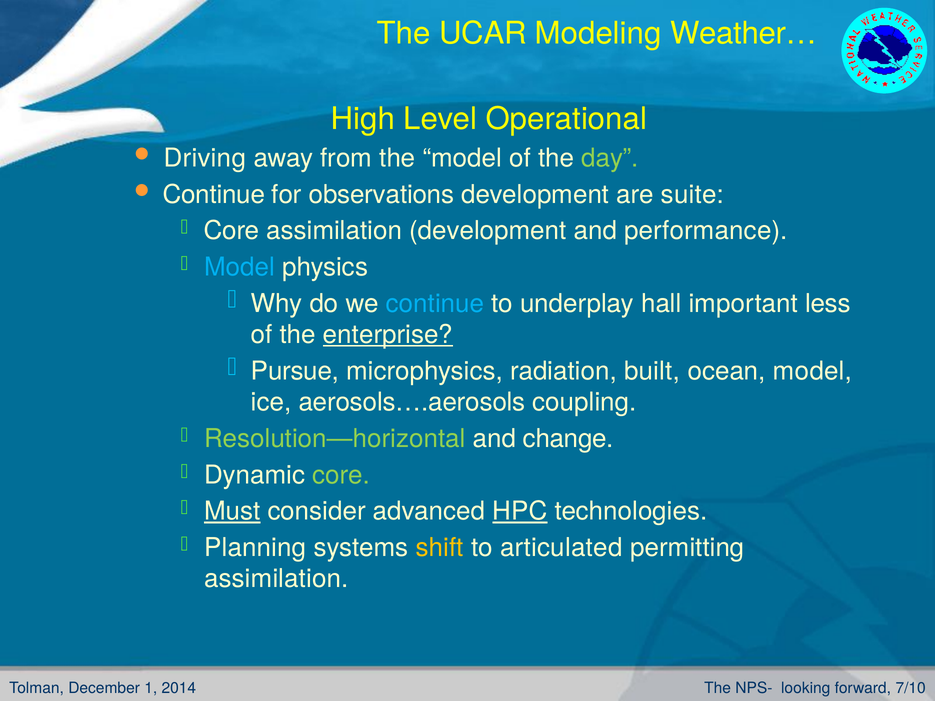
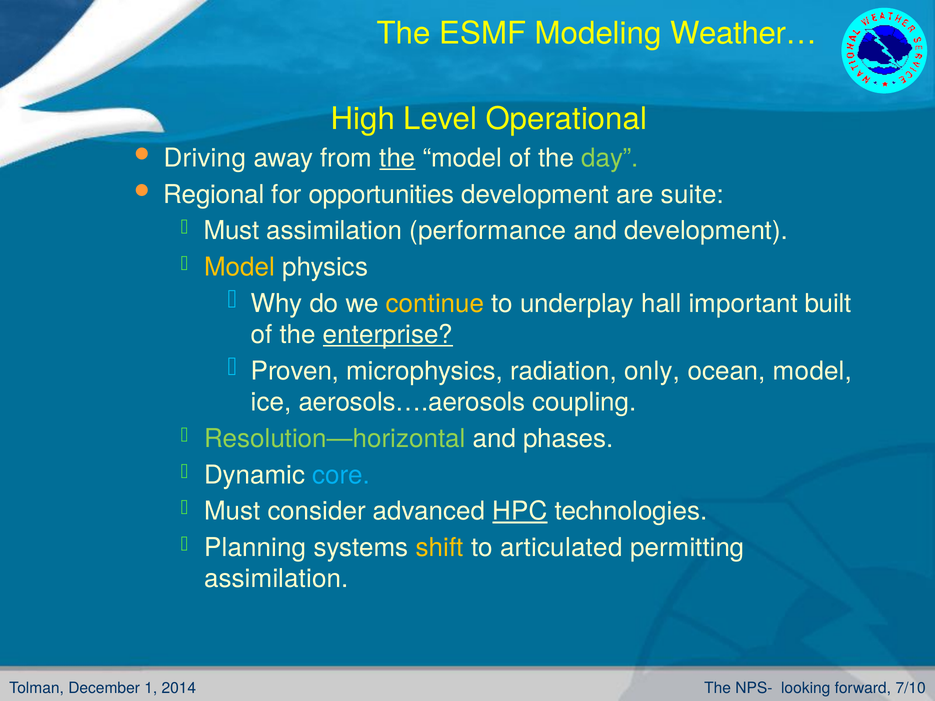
UCAR: UCAR -> ESMF (483, 33)
the underline: none -> present (397, 158)
Continue: Continue -> Regional (214, 195)
observations: observations -> opportunities (382, 195)
Core: Core -> Must (232, 231)
assimilation development: development -> performance (488, 231)
and performance: performance -> development (706, 231)
Model colour: light blue -> yellow (240, 267)
continue colour: light blue -> yellow (435, 304)
less: less -> built (828, 304)
Pursue: Pursue -> Proven (295, 371)
built: built -> only (652, 371)
change: change -> phases (568, 439)
core colour: light green -> light blue (341, 475)
Must underline: present -> none (232, 511)
